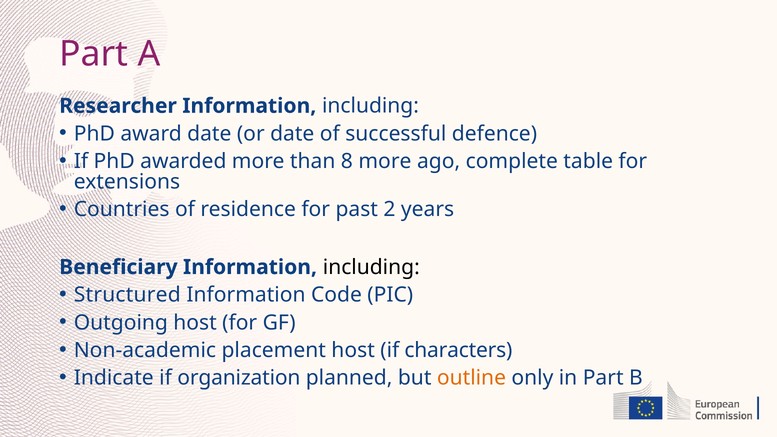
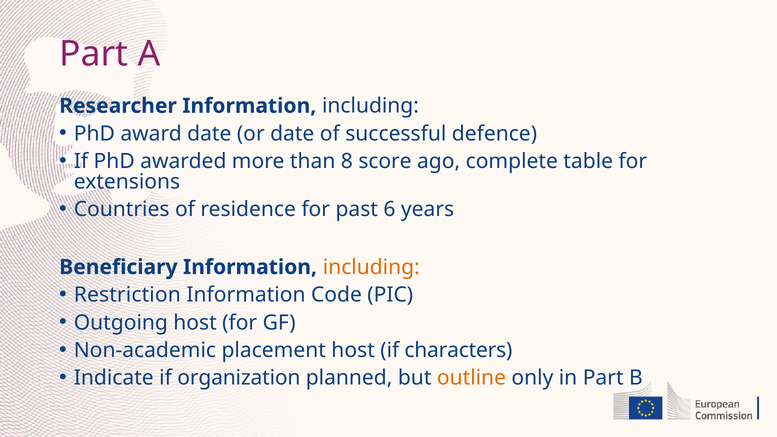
8 more: more -> score (385, 161)
2: 2 -> 6 (389, 209)
including colour: black -> orange (371, 267)
Structured: Structured -> Restriction (127, 295)
